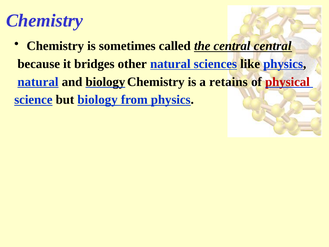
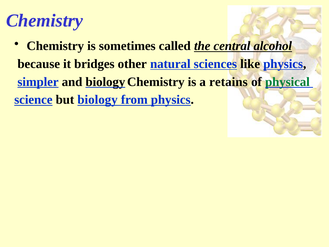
central central: central -> alcohol (273, 46)
natural: natural -> simpler (38, 82)
physical colour: red -> green (287, 82)
